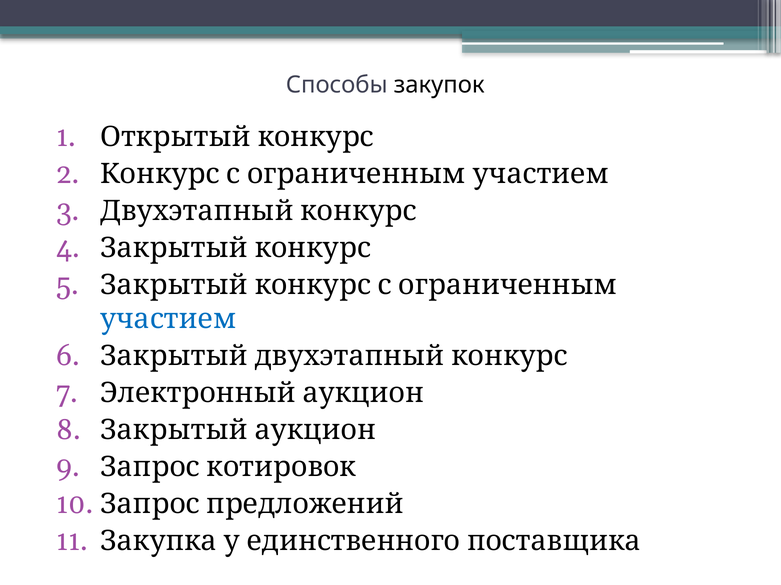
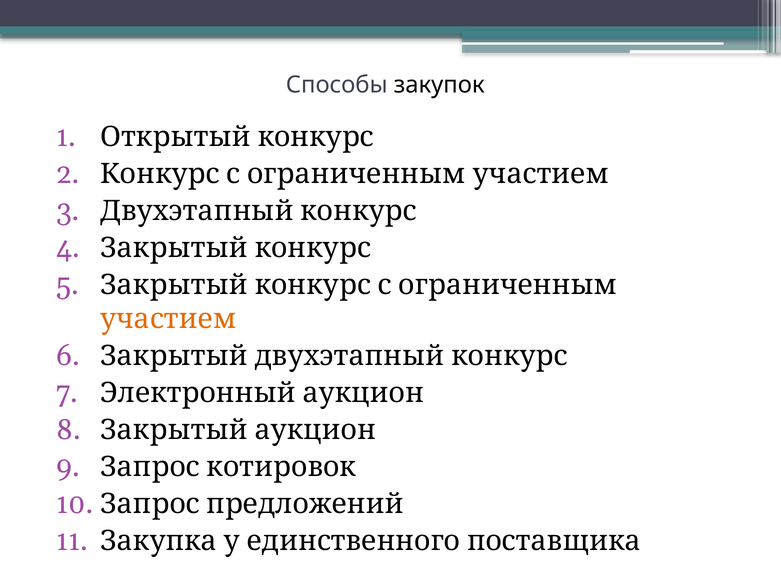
участием colour: blue -> orange (168, 319)
